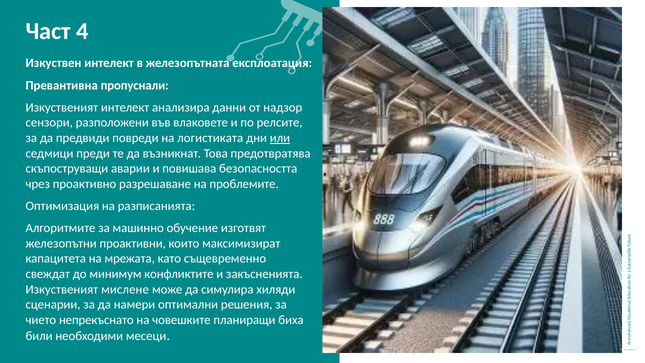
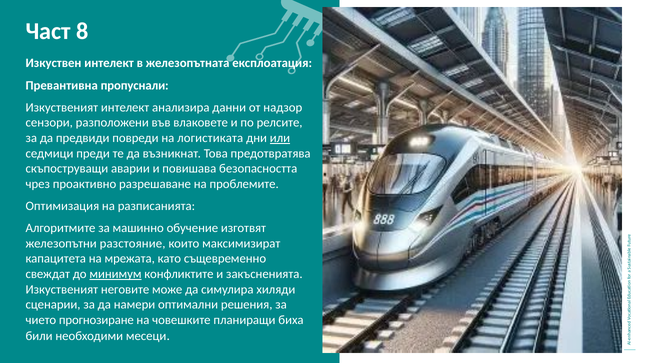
4: 4 -> 8 (82, 31)
проактивни: проактивни -> разстояние (133, 243)
минимум underline: none -> present (115, 274)
мислене: мислене -> неговите (125, 289)
непрекъснато: непрекъснато -> прогнозиране (96, 320)
